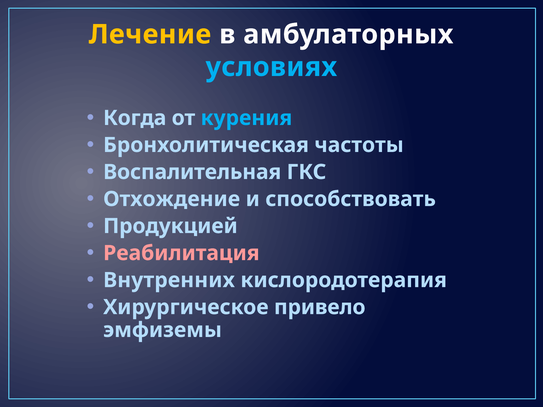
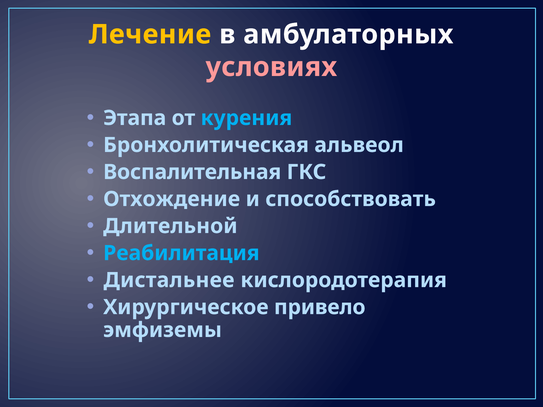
условиях colour: light blue -> pink (271, 67)
Когда: Когда -> Этапа (135, 118)
частоты: частоты -> альвеол (359, 145)
Продукцией: Продукцией -> Длительной (170, 226)
Реабилитация colour: pink -> light blue (181, 253)
Внутренних: Внутренних -> Дистальнее (169, 280)
